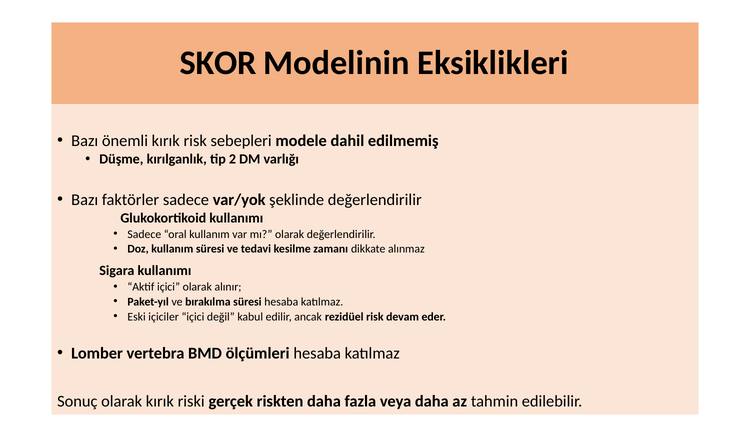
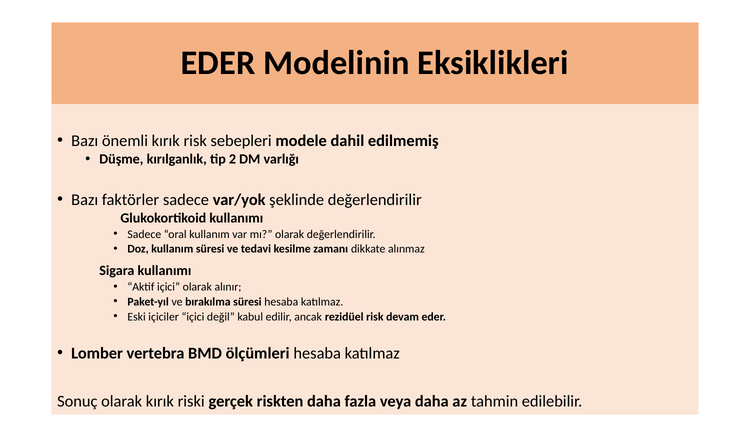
SKOR: SKOR -> EDER (218, 63)
